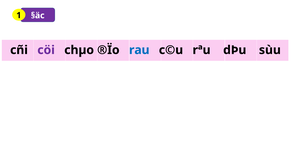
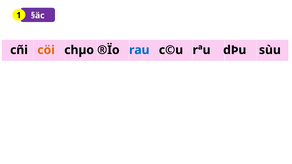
cöi colour: purple -> orange (46, 50)
